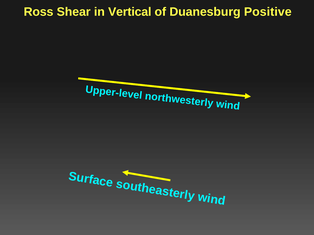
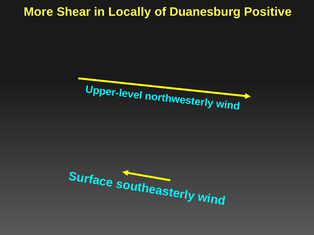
Ross: Ross -> More (38, 12)
Vertical: Vertical -> Locally (130, 12)
